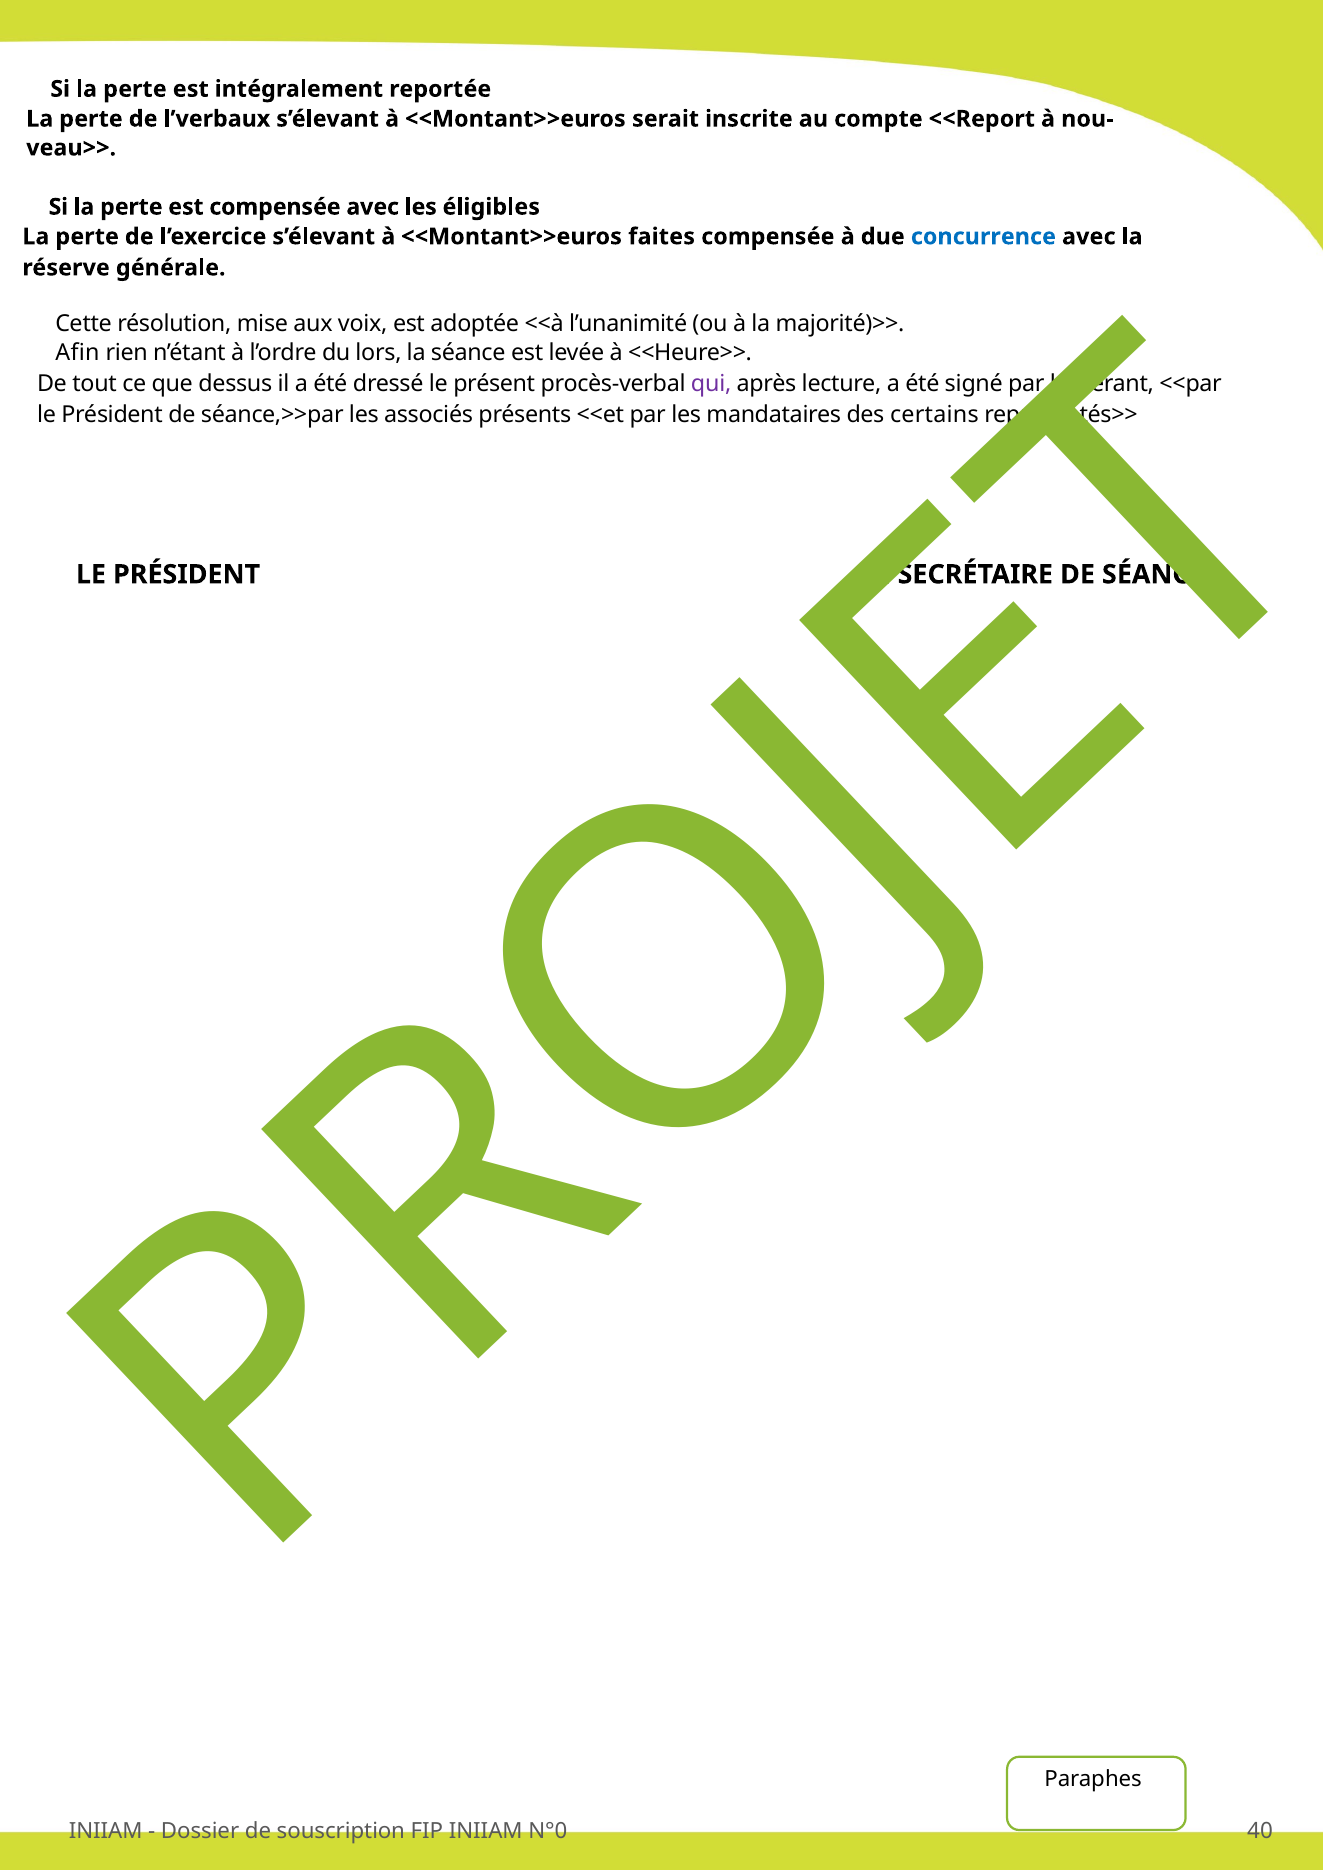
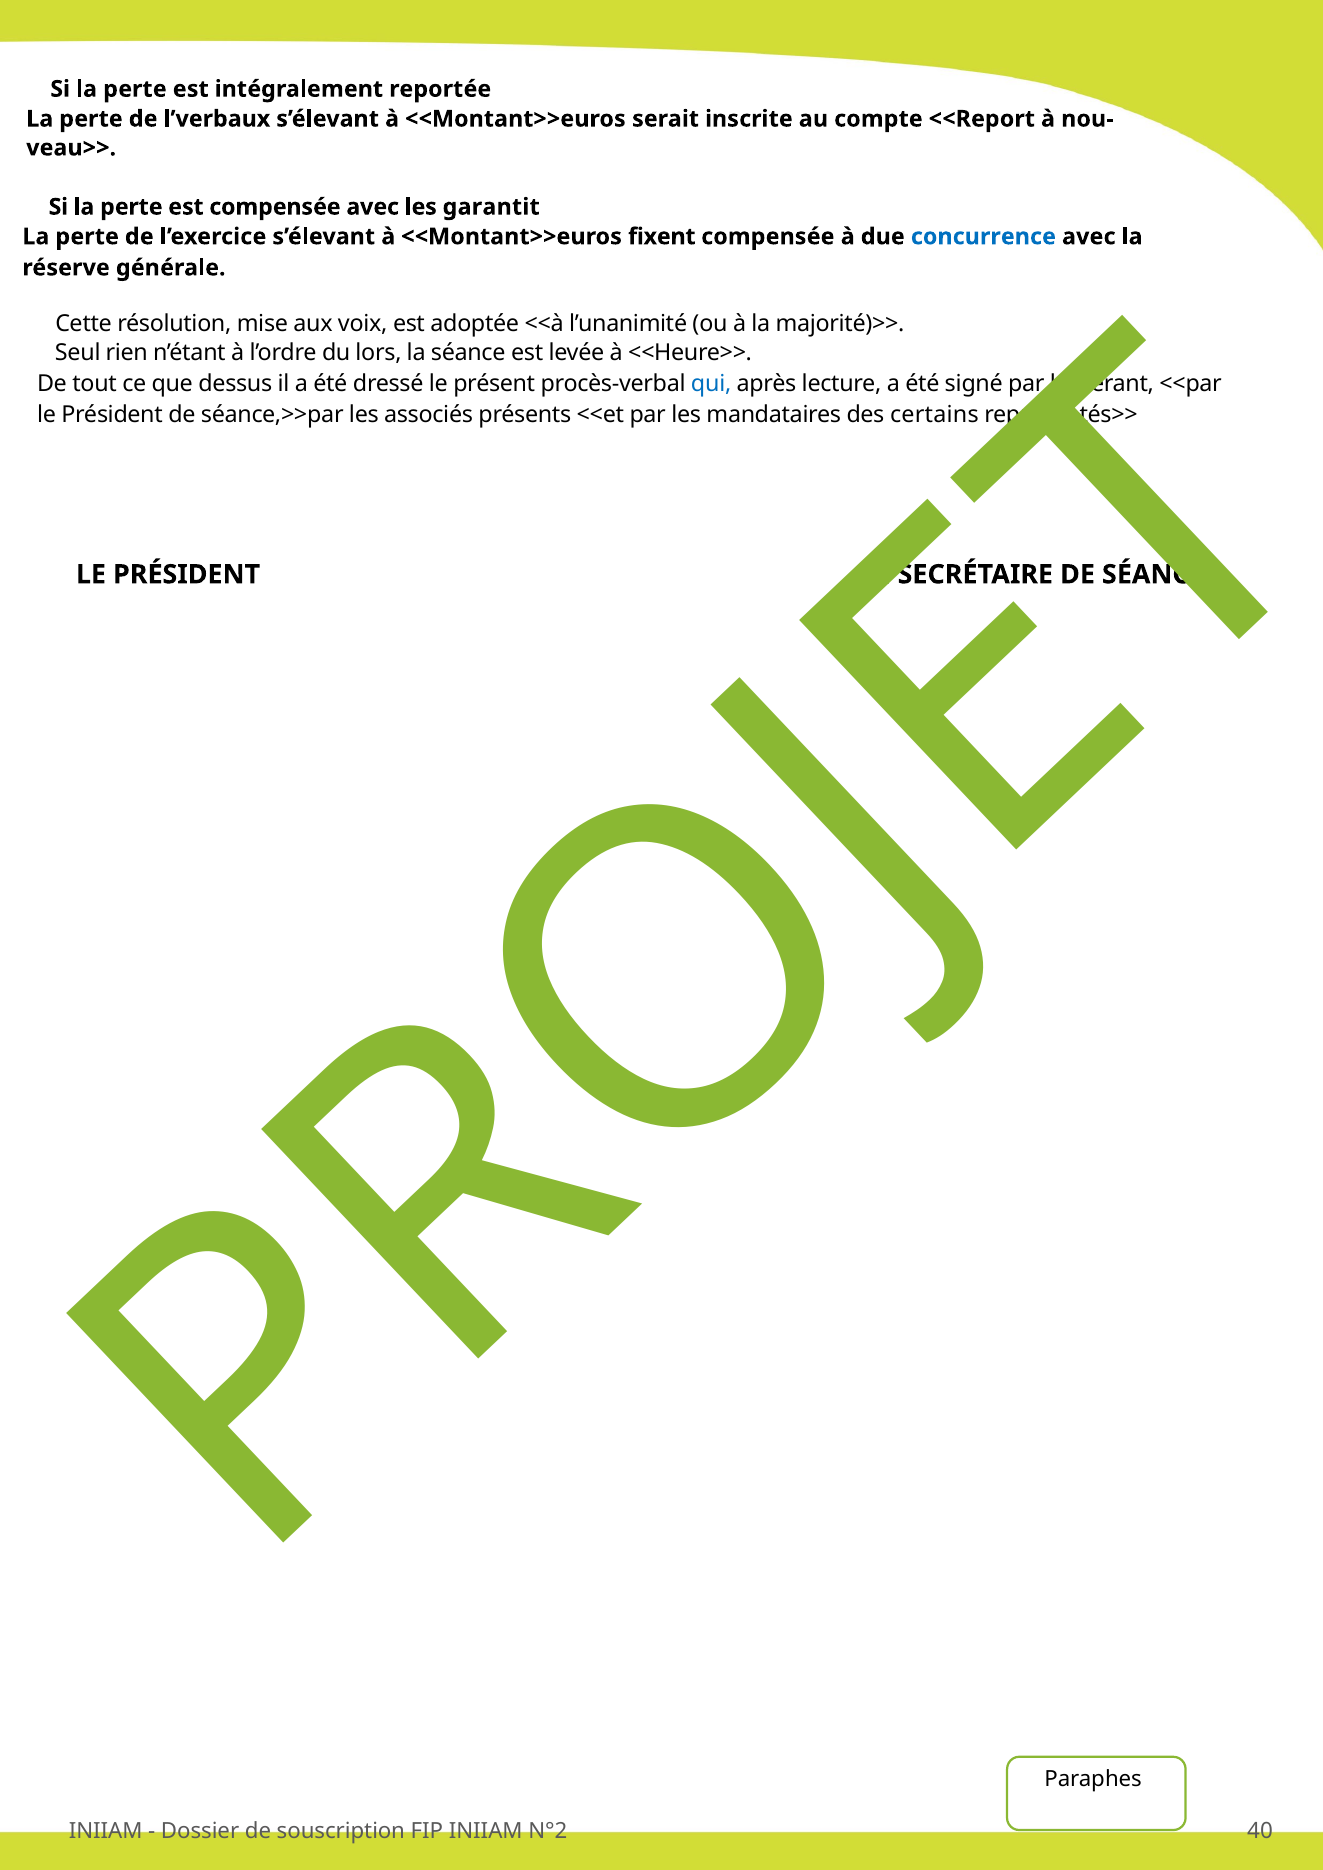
éligibles: éligibles -> garantit (491, 207)
faites: faites -> fixent (662, 237)
Afin: Afin -> Seul (78, 352)
qui colour: purple -> blue (711, 383)
N°0: N°0 -> N°2 (548, 1831)
